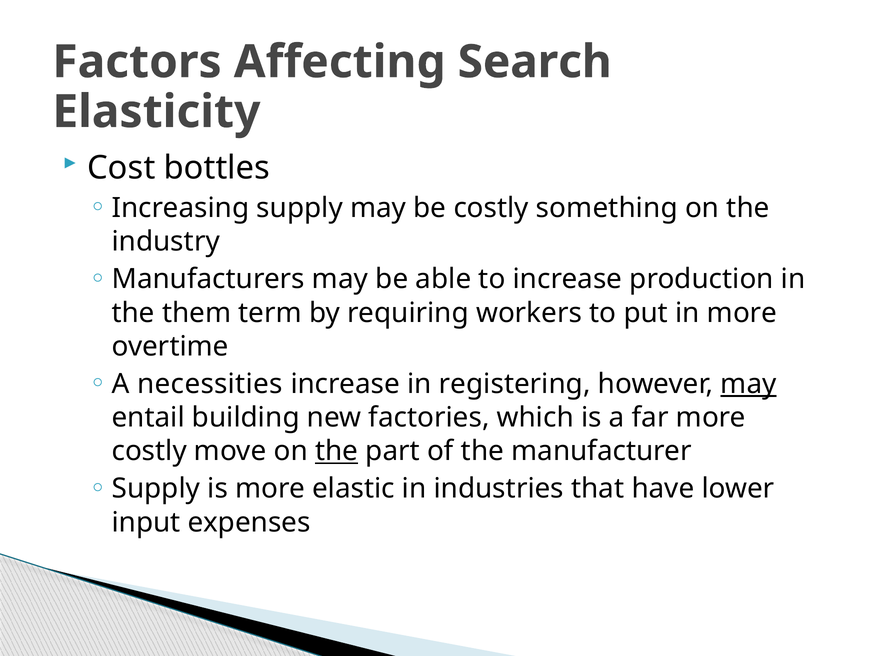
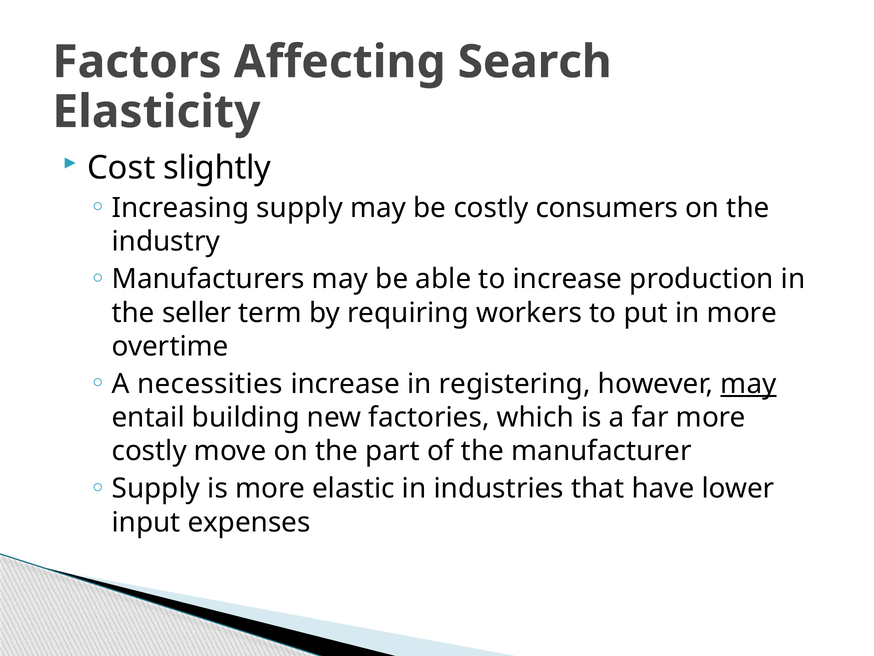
bottles: bottles -> slightly (217, 168)
something: something -> consumers (607, 208)
them: them -> seller (197, 313)
the underline: present -> none (337, 451)
